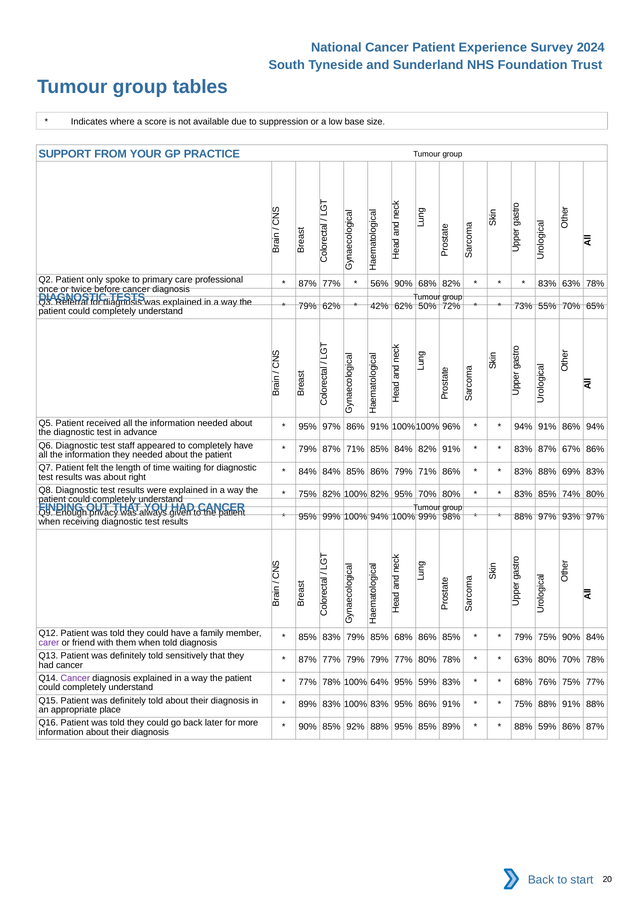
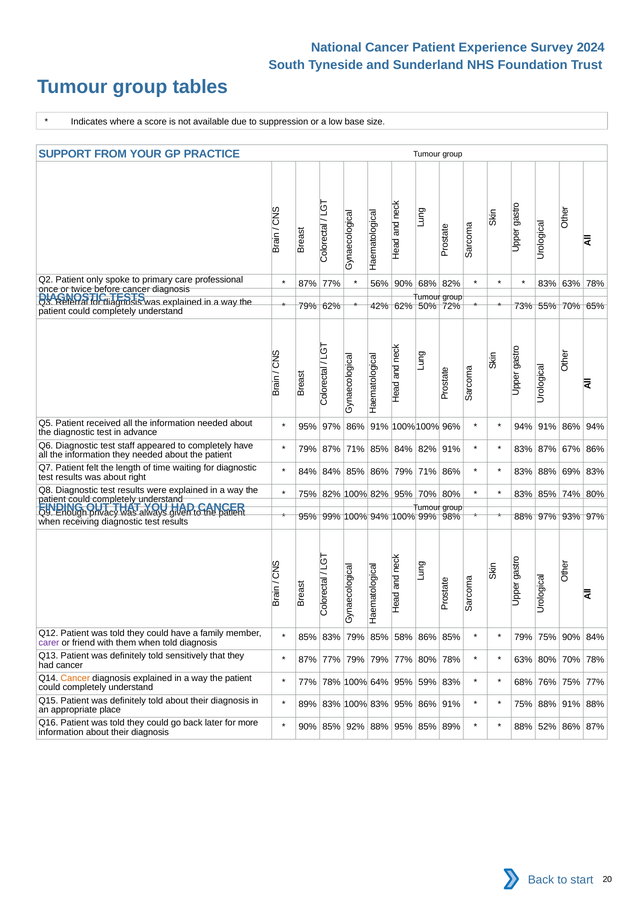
85% 68%: 68% -> 58% (403, 637)
Cancer colour: purple -> orange (75, 678)
88% 59%: 59% -> 52% (547, 726)
